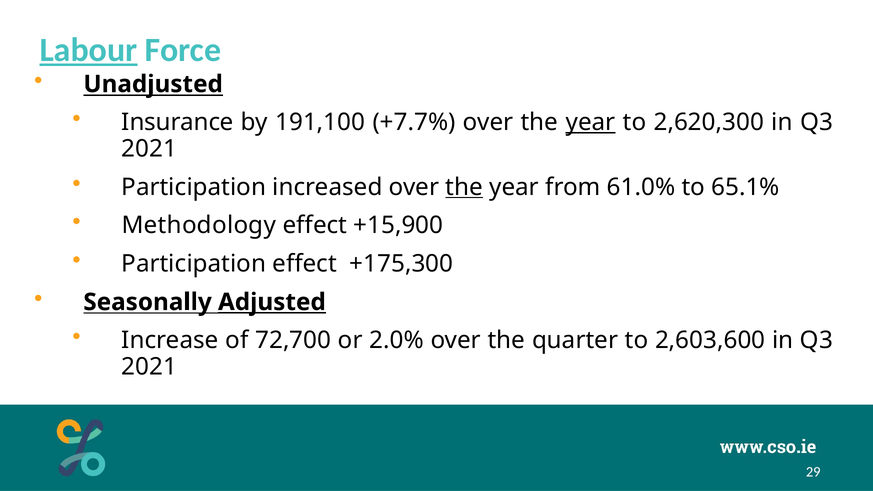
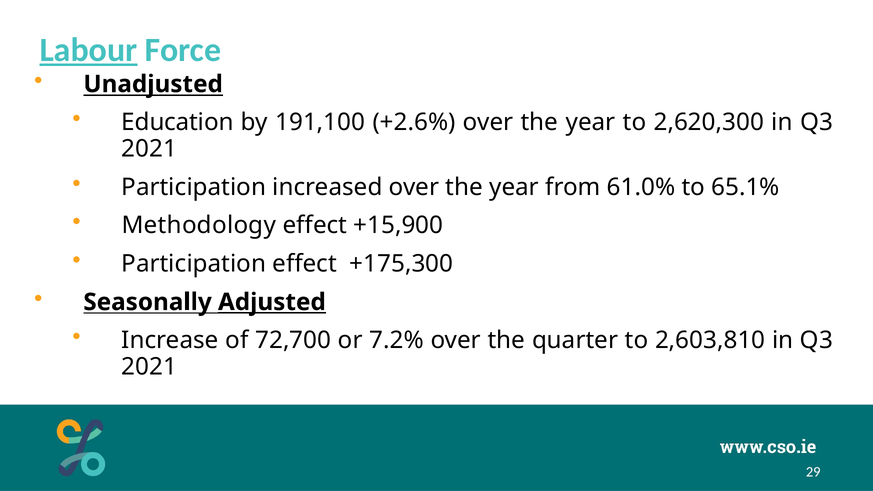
Insurance: Insurance -> Education (178, 122)
+7.7%: +7.7% -> +2.6% (414, 122)
year underline: present -> none (591, 122)
the underline: present -> none (464, 187)
2.0%: 2.0% -> 7.2% (397, 341)
2,603,600: 2,603,600 -> 2,603,810 (710, 341)
